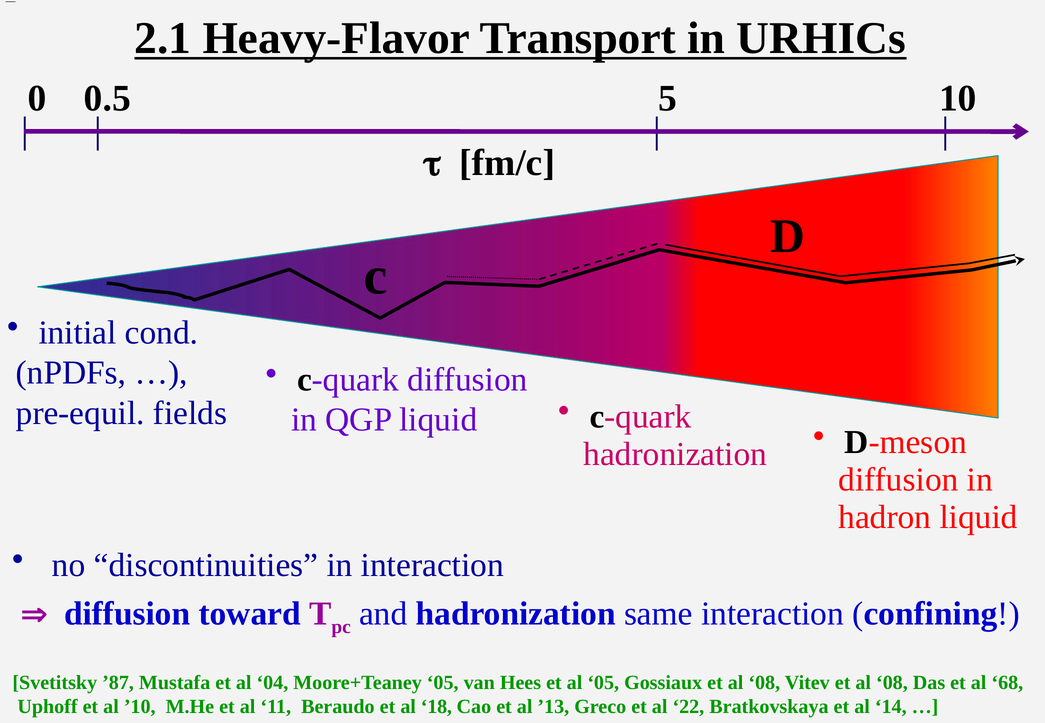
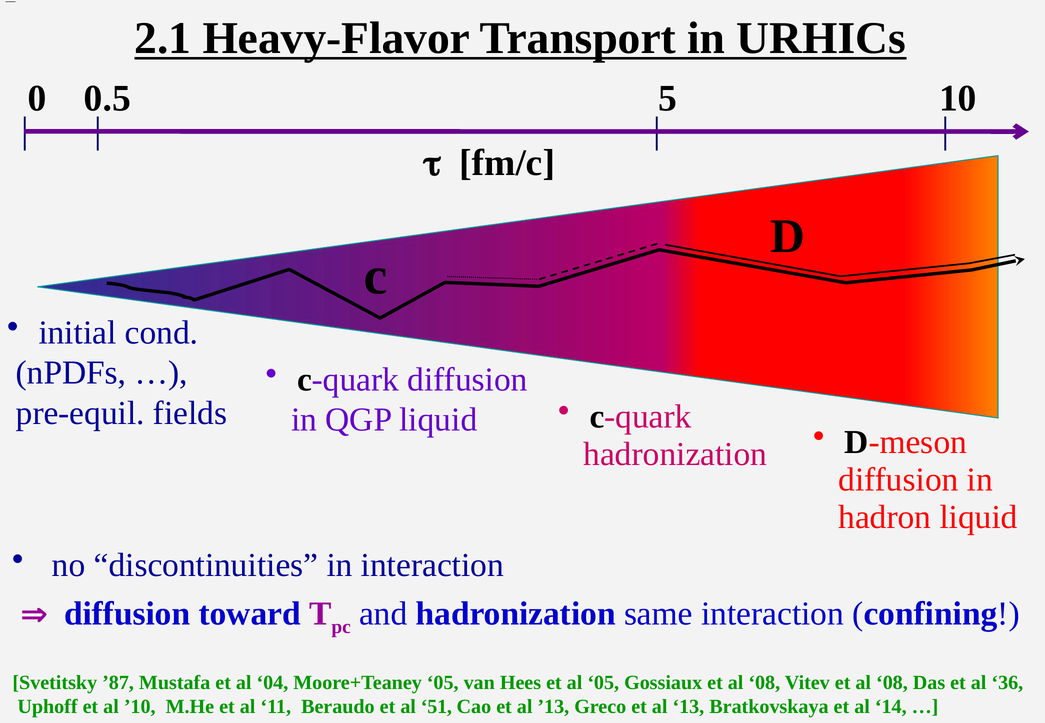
68: 68 -> 36 (1007, 683)
18: 18 -> 51 (436, 707)
22: 22 -> 13 (688, 707)
